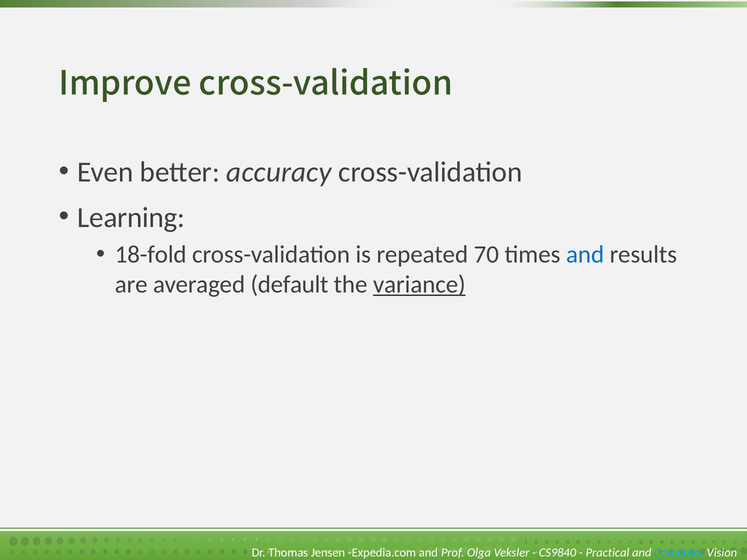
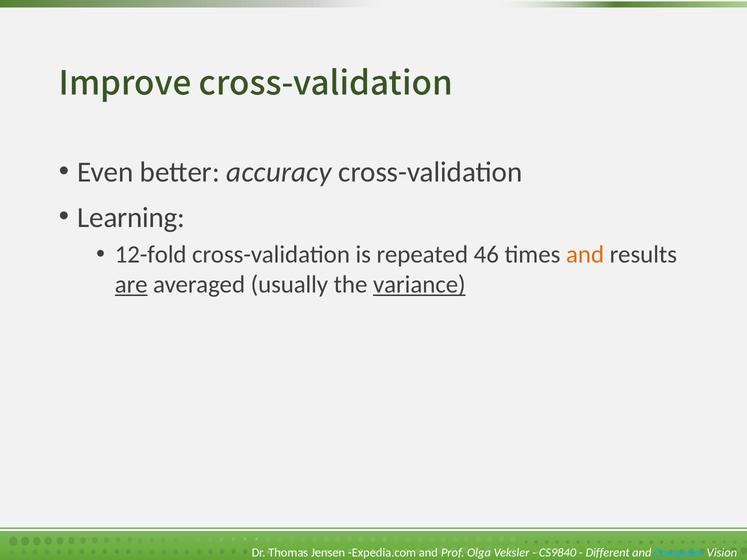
18-fold: 18-fold -> 12-fold (151, 255)
70: 70 -> 46 (486, 255)
and colour: blue -> orange (585, 255)
are underline: none -> present (131, 285)
default: default -> usually (289, 285)
Practical: Practical -> Different (608, 553)
